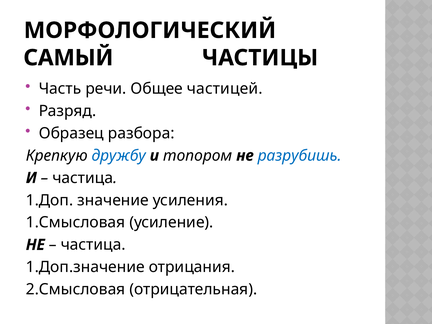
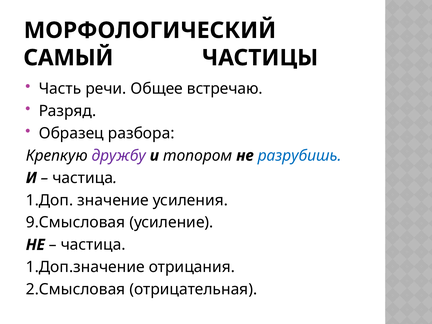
частицей: частицей -> встречаю (225, 89)
дружбу colour: blue -> purple (119, 156)
1.Смысловая: 1.Смысловая -> 9.Смысловая (76, 223)
